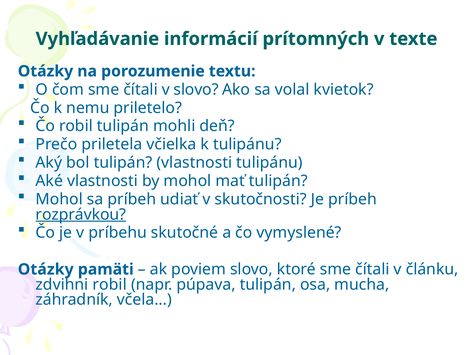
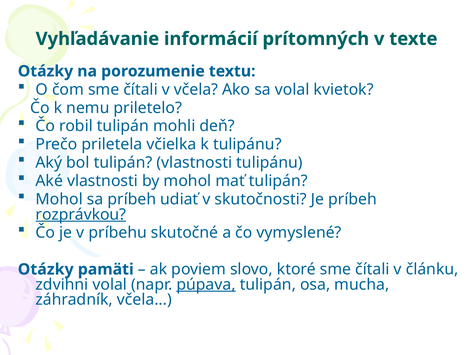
v slovo: slovo -> včela (196, 90)
zdvihni robil: robil -> volal (110, 285)
púpava underline: none -> present (206, 285)
